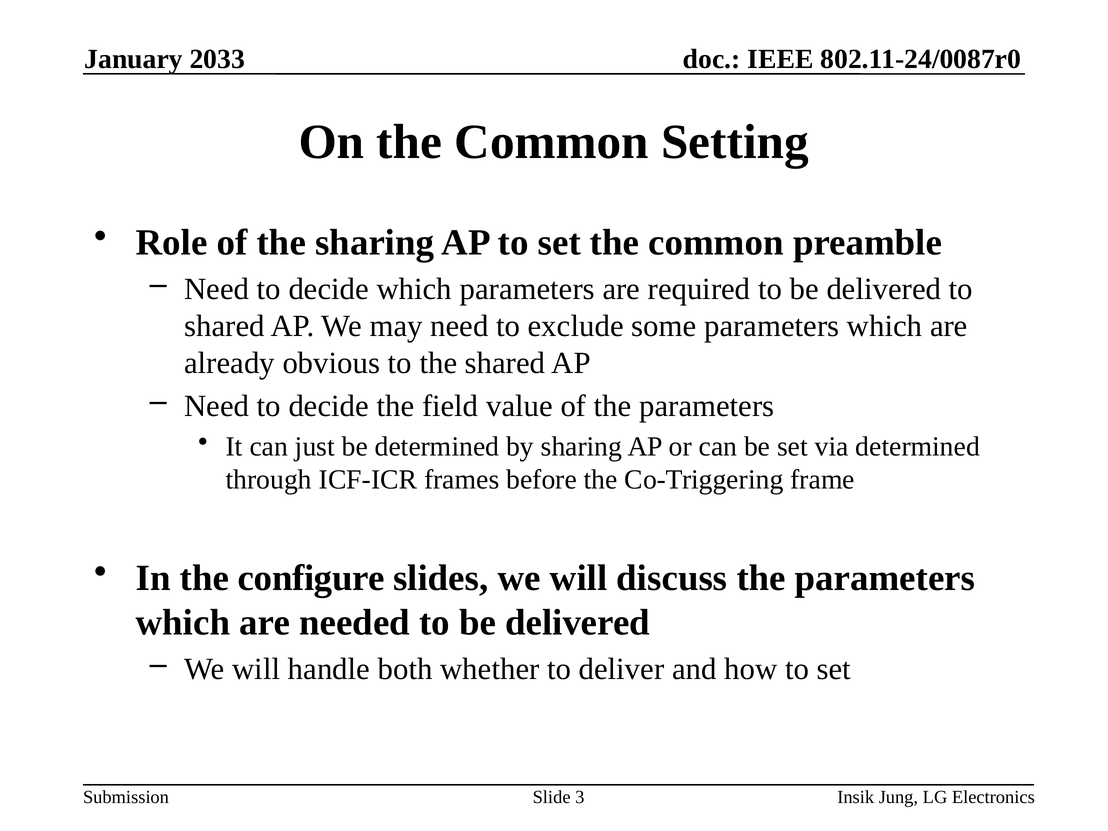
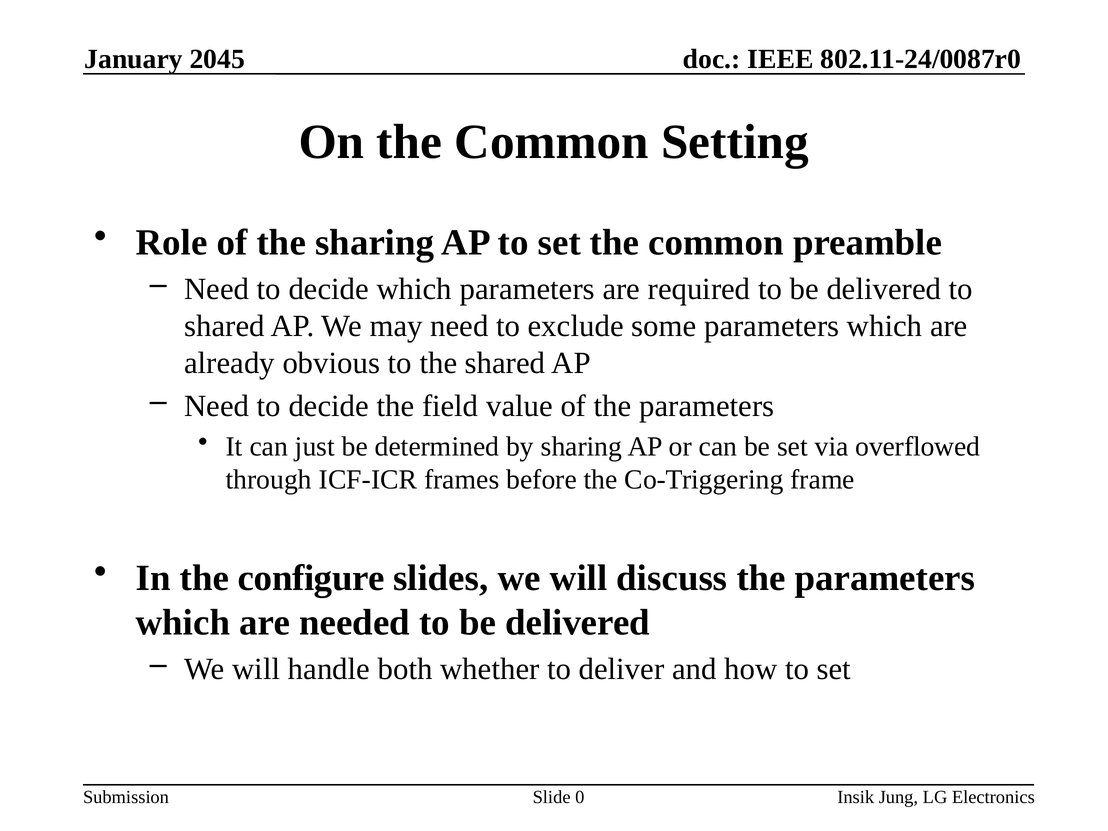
2033: 2033 -> 2045 (217, 59)
via determined: determined -> overflowed (918, 446)
3: 3 -> 0 (580, 797)
